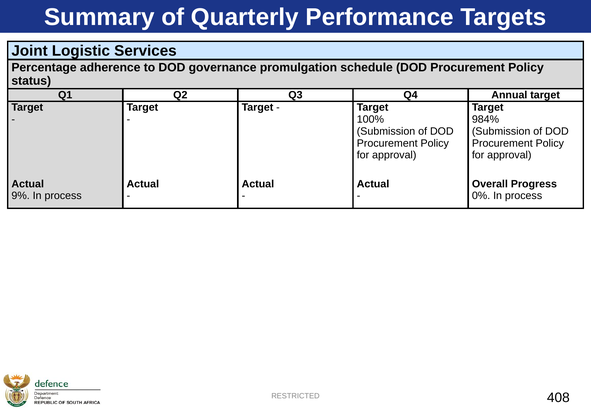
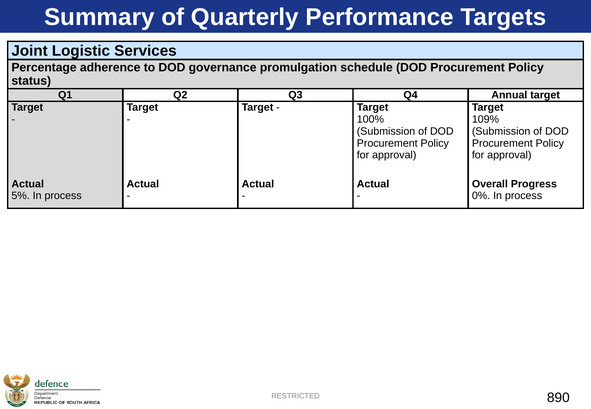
984%: 984% -> 109% (486, 119)
9%: 9% -> 5% (21, 196)
408: 408 -> 890 (558, 398)
